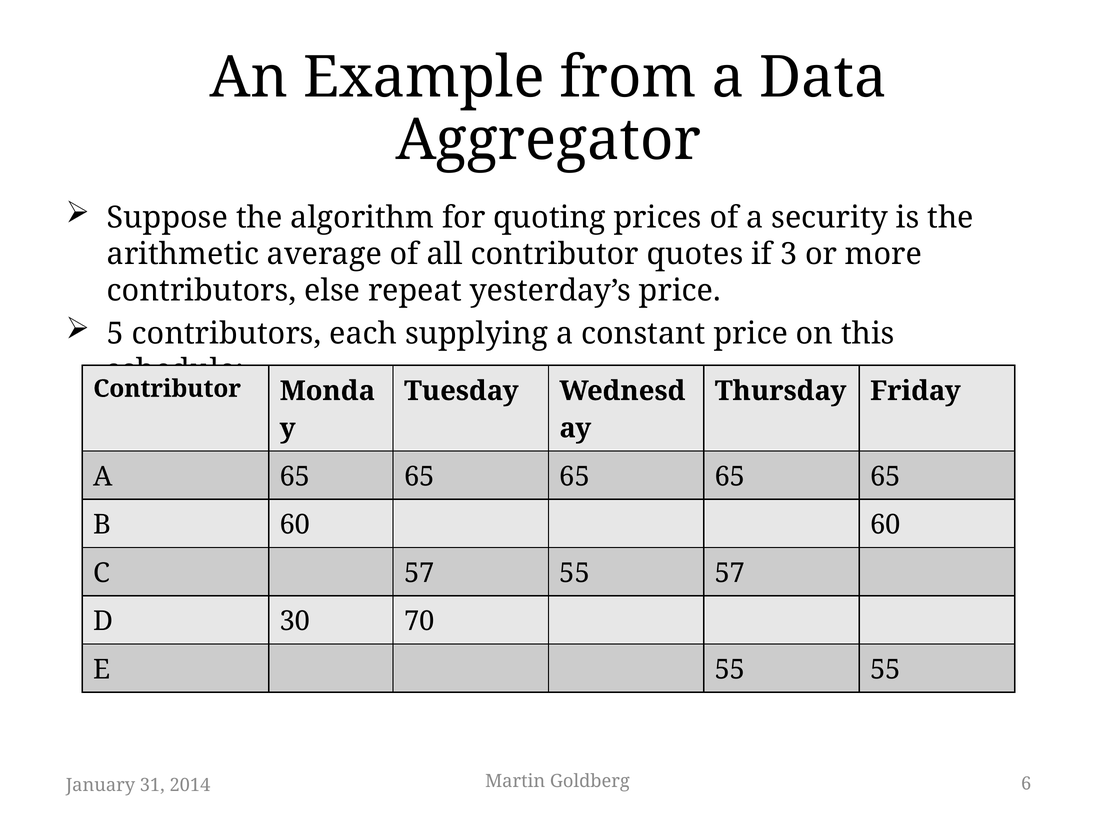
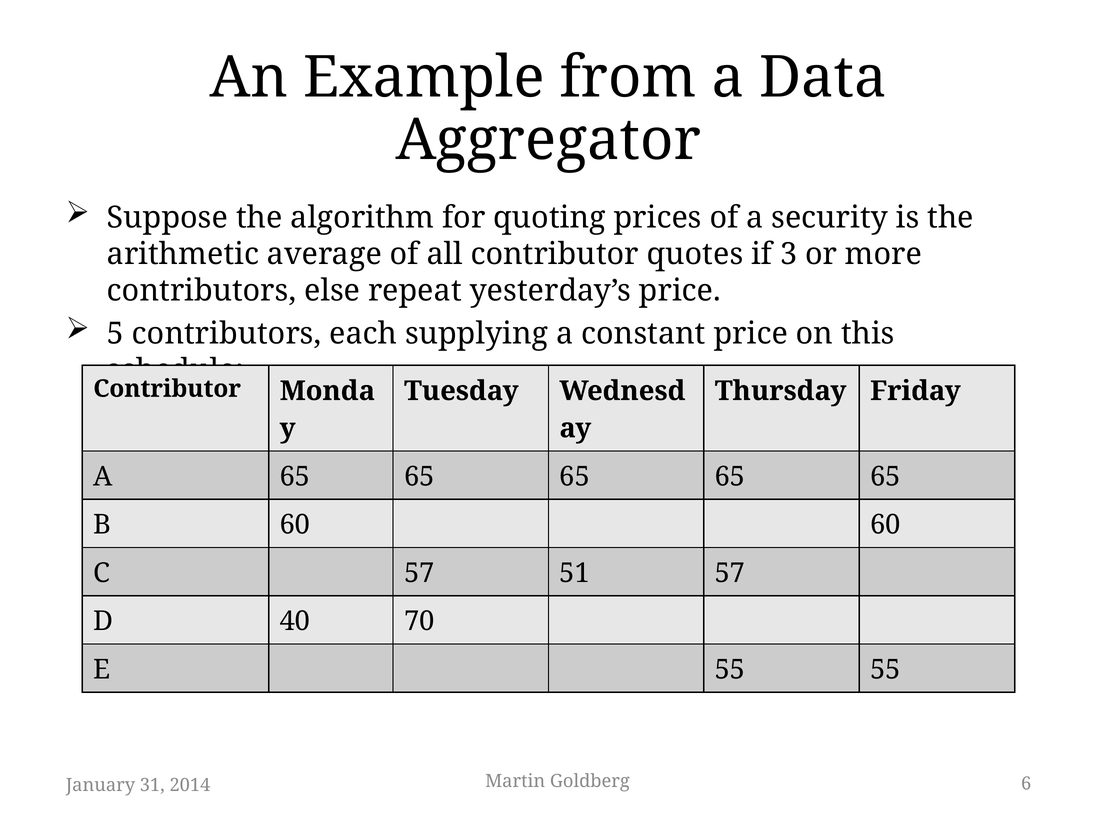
57 55: 55 -> 51 (575, 574)
30: 30 -> 40 (295, 622)
